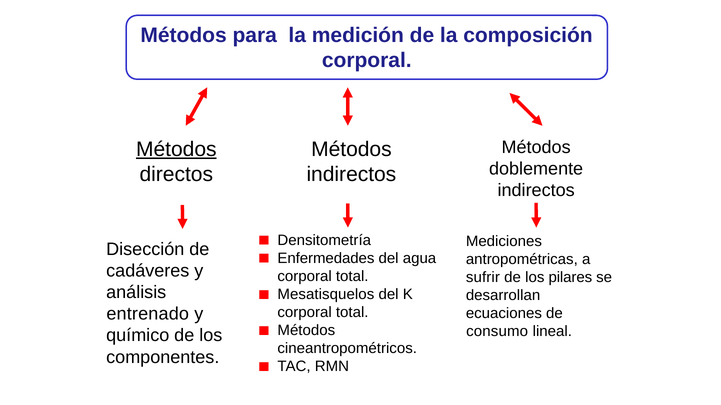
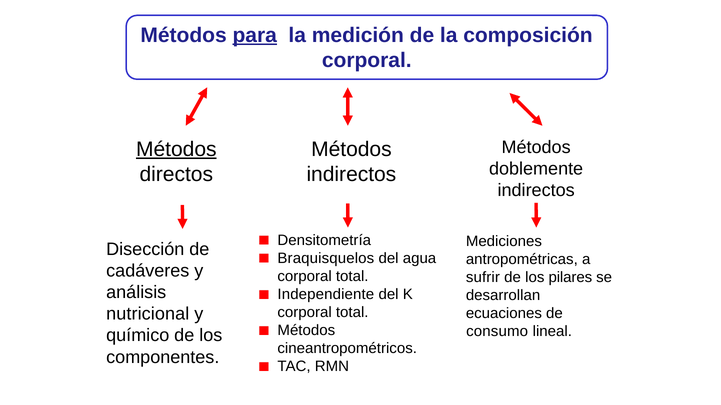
para underline: none -> present (255, 35)
Enfermedades: Enfermedades -> Braquisquelos (326, 259)
Mesatisquelos: Mesatisquelos -> Independiente (326, 295)
entrenado: entrenado -> nutricional (148, 314)
